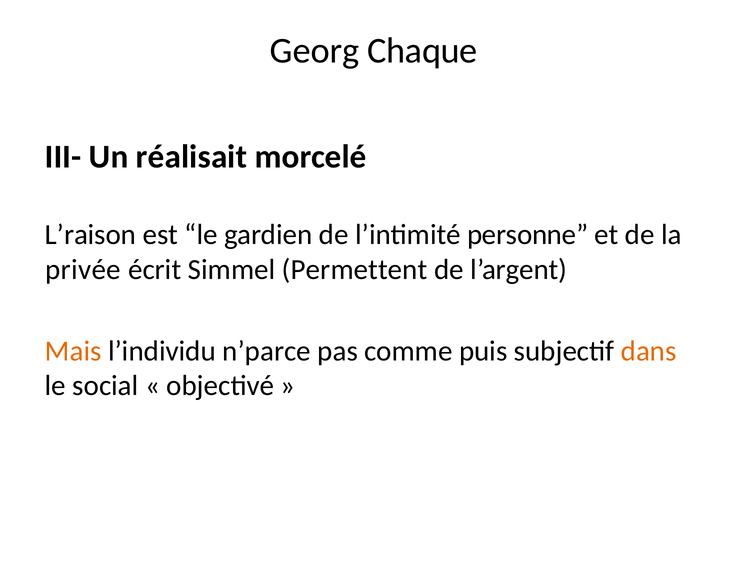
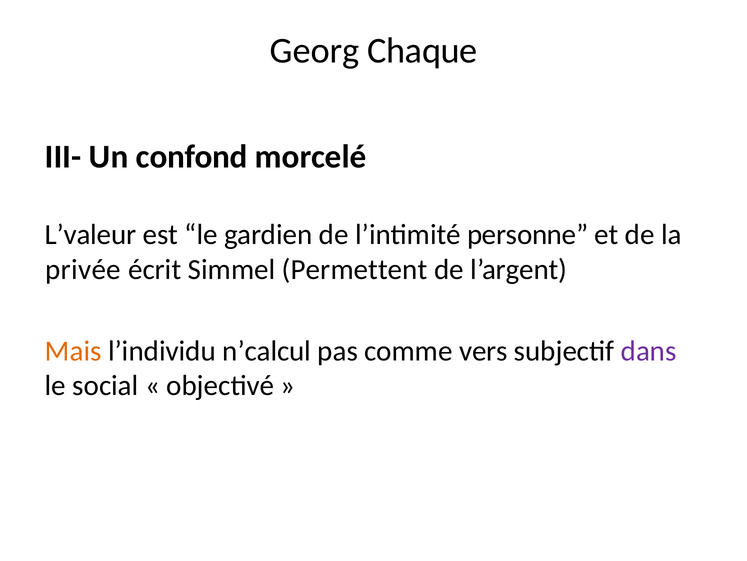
réalisait: réalisait -> confond (192, 157)
L’raison: L’raison -> L’valeur (91, 234)
n’parce: n’parce -> n’calcul (267, 350)
puis: puis -> vers (483, 350)
dans colour: orange -> purple (649, 350)
